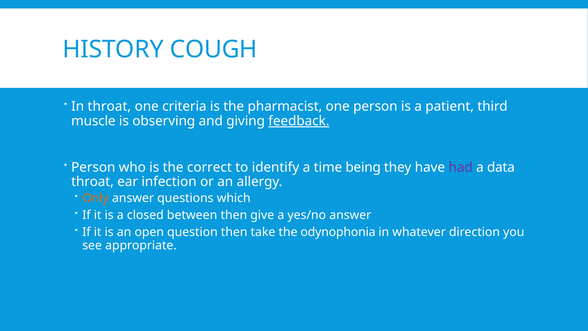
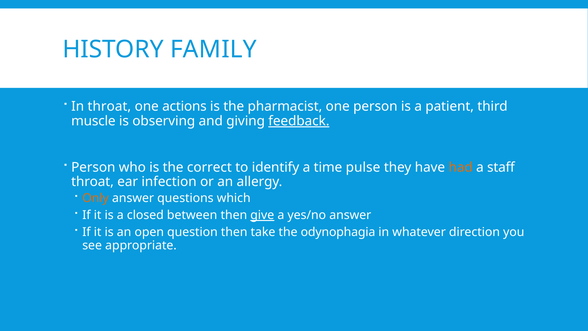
COUGH: COUGH -> FAMILY (213, 49)
criteria: criteria -> actions (184, 106)
being: being -> pulse (363, 167)
had colour: purple -> orange (461, 167)
data: data -> staff (501, 167)
give underline: none -> present (262, 215)
odynophonia: odynophonia -> odynophagia (338, 232)
